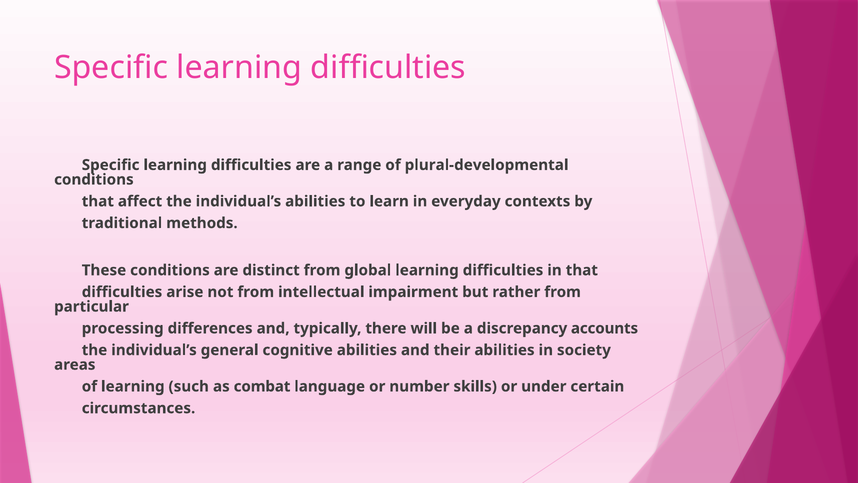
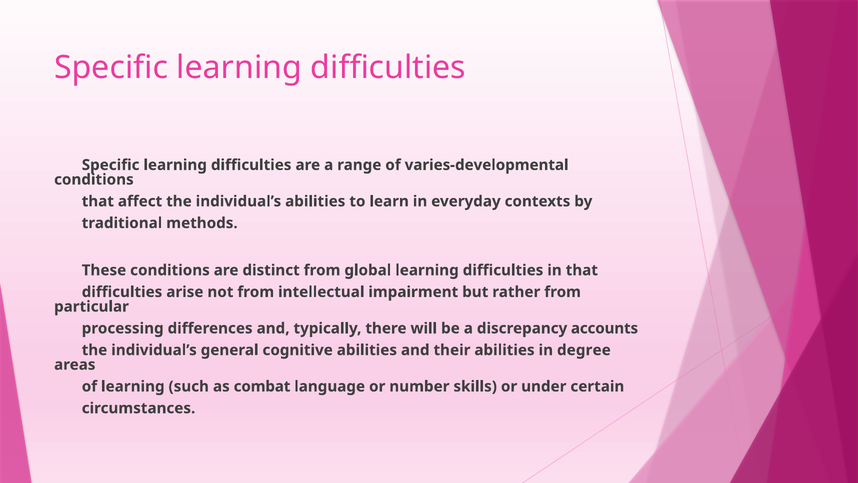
plural-developmental: plural-developmental -> varies-developmental (487, 165)
society: society -> degree (584, 350)
